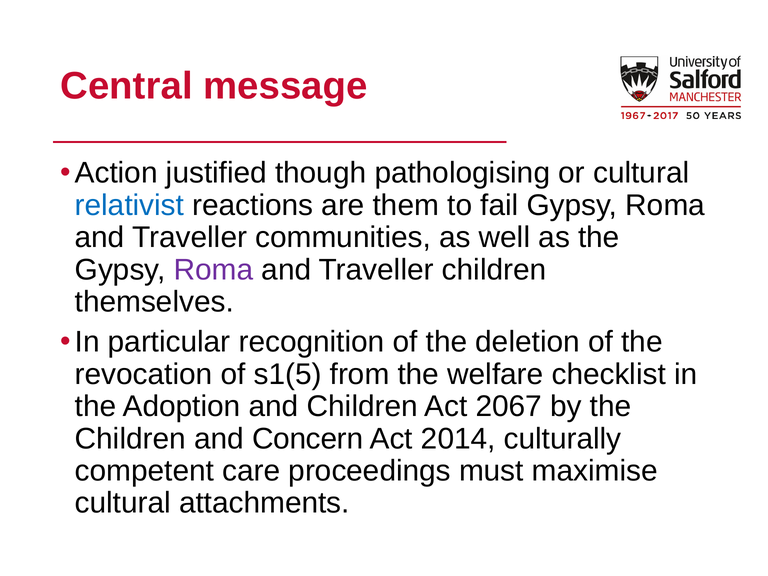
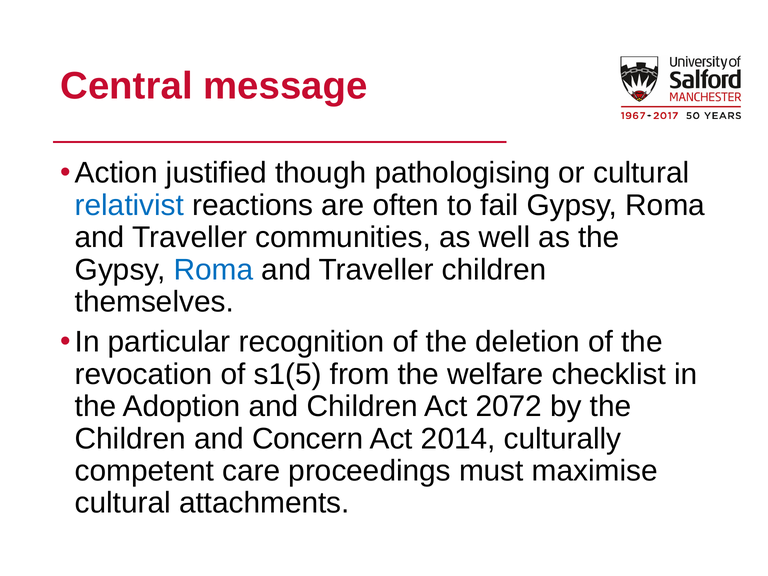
them: them -> often (406, 205)
Roma colour: purple -> blue (213, 270)
2067: 2067 -> 2072 (509, 406)
